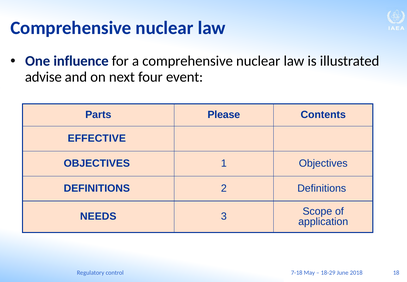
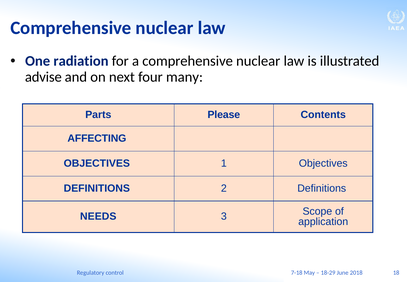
influence: influence -> radiation (81, 61)
event: event -> many (184, 77)
EFFECTIVE: EFFECTIVE -> AFFECTING (97, 138)
